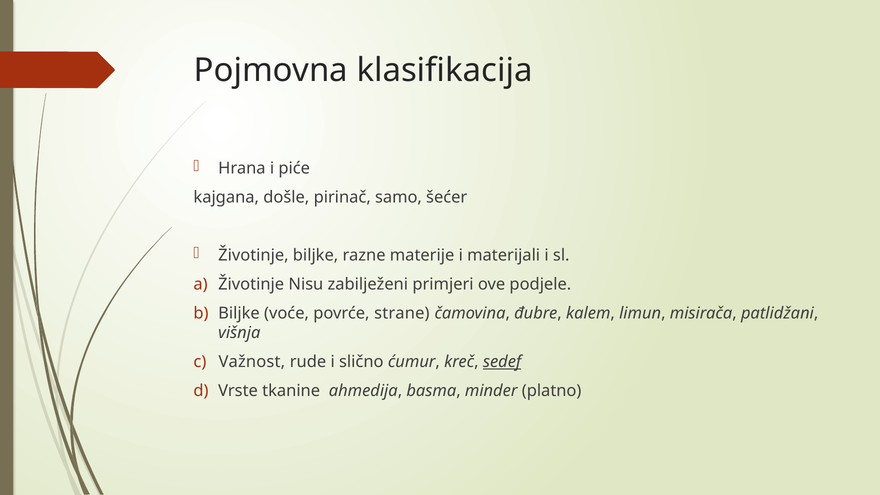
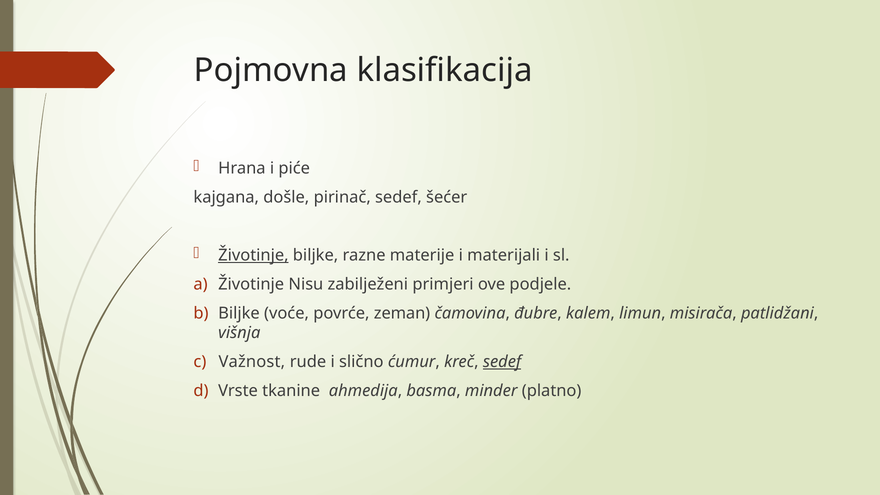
pirinač samo: samo -> sedef (398, 197)
Životinje underline: none -> present (253, 255)
strane: strane -> zeman (402, 313)
